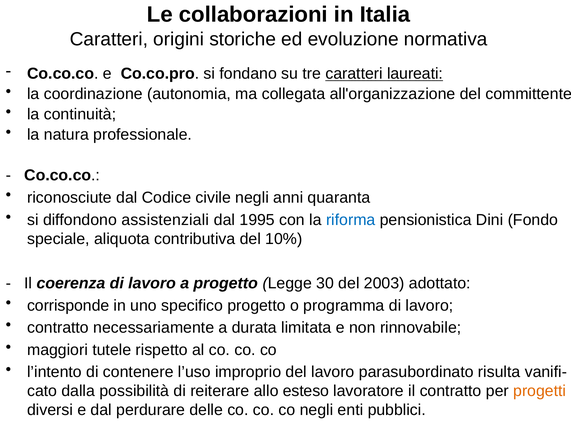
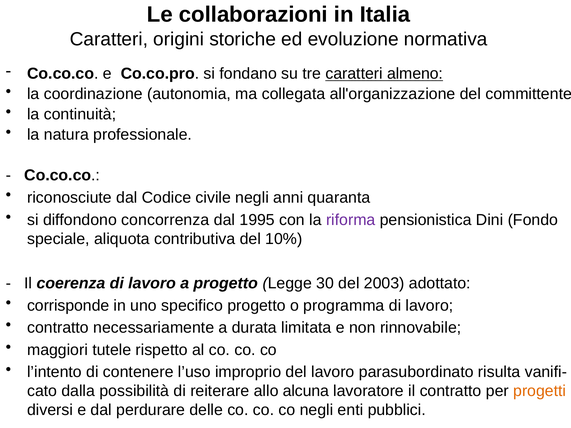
laureati: laureati -> almeno (415, 74)
assistenziali: assistenziali -> concorrenza (165, 220)
riforma colour: blue -> purple (351, 220)
esteso: esteso -> alcuna (306, 391)
